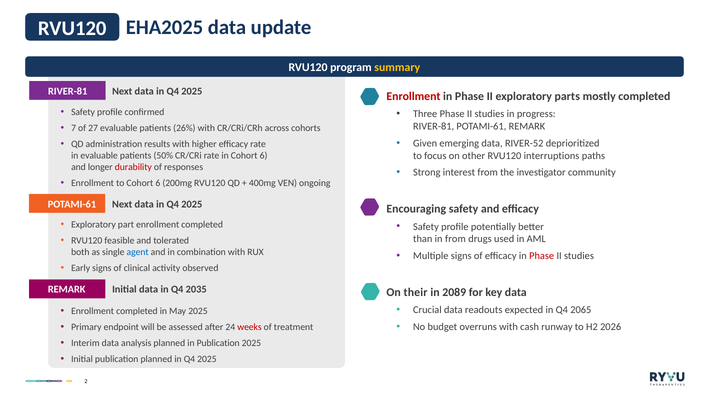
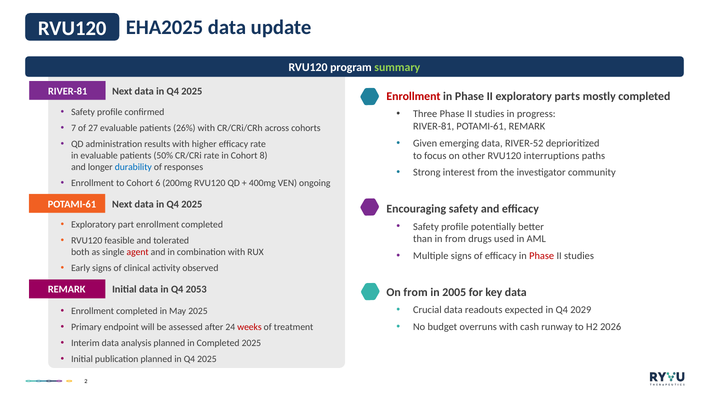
summary colour: yellow -> light green (397, 67)
in Cohort 6: 6 -> 8 (264, 156)
durability colour: red -> blue (133, 167)
agent colour: blue -> red (138, 252)
2035: 2035 -> 2053 (196, 289)
On their: their -> from (416, 292)
2089: 2089 -> 2005 (454, 292)
2065: 2065 -> 2029 (581, 310)
in Publication: Publication -> Completed (218, 343)
